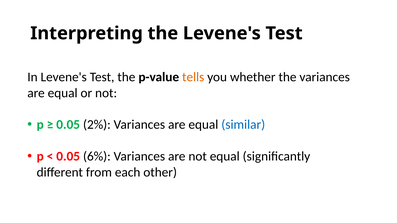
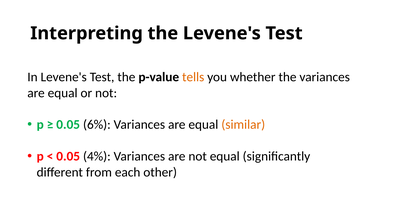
2%: 2% -> 6% (97, 125)
similar colour: blue -> orange (243, 125)
6%: 6% -> 4% (97, 157)
